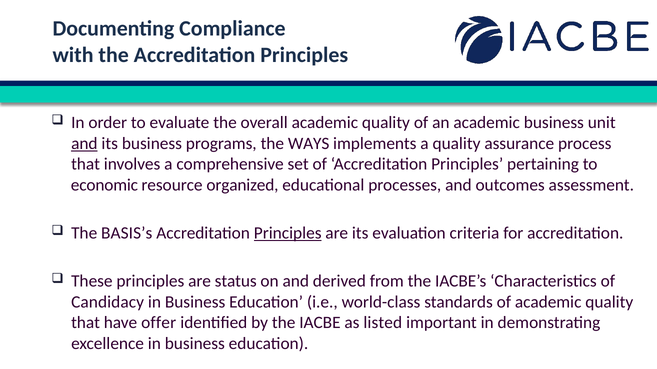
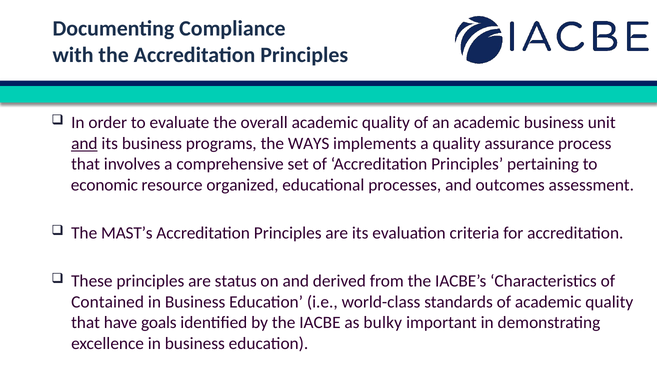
BASIS’s: BASIS’s -> MAST’s (127, 233)
Principles underline: present -> none (288, 233)
Candidacy: Candidacy -> Contained (108, 302)
offer: offer -> goals (159, 323)
listed: listed -> bulky (383, 323)
